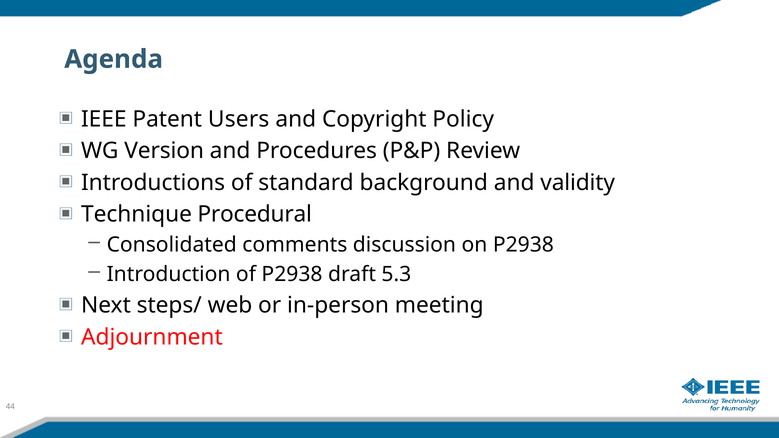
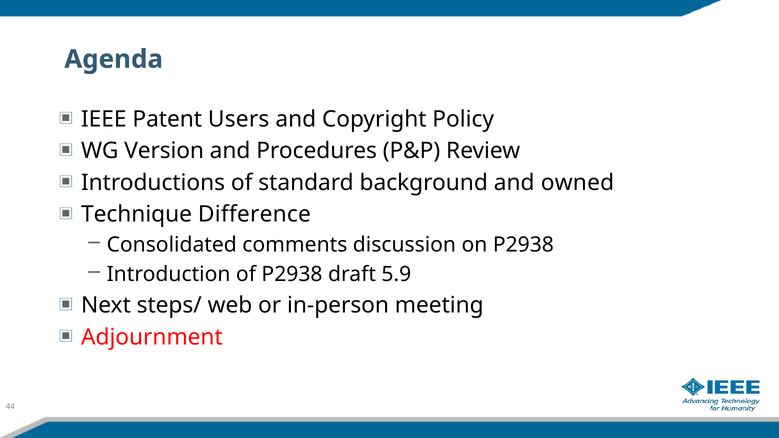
validity: validity -> owned (577, 183)
Procedural: Procedural -> Difference (254, 215)
5.3: 5.3 -> 5.9 (396, 274)
